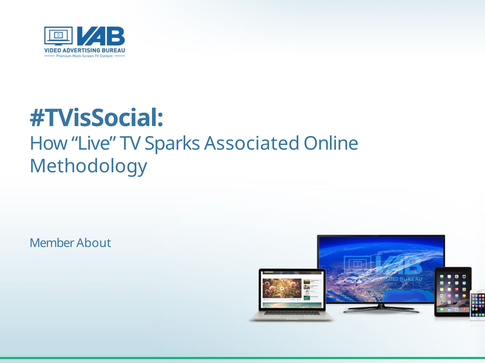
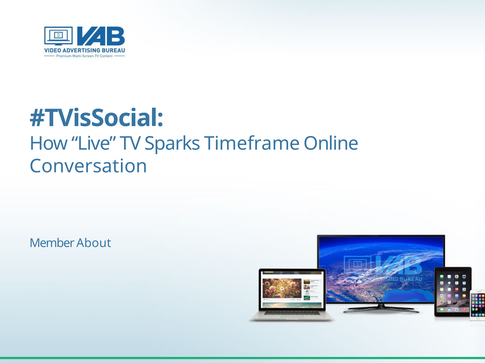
Associated: Associated -> Timeframe (252, 144)
Methodology: Methodology -> Conversation (88, 166)
